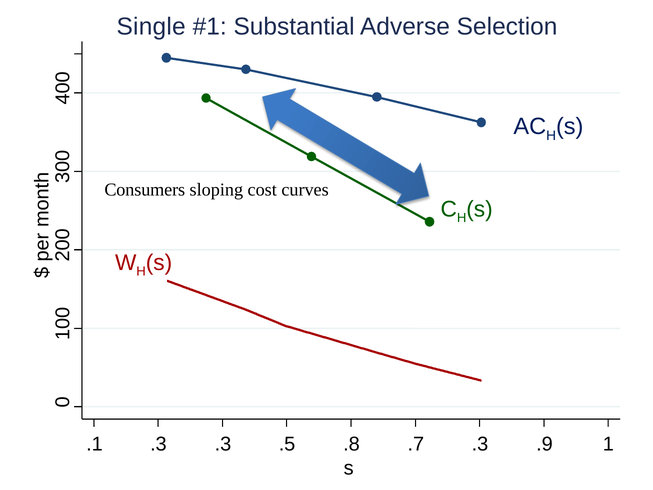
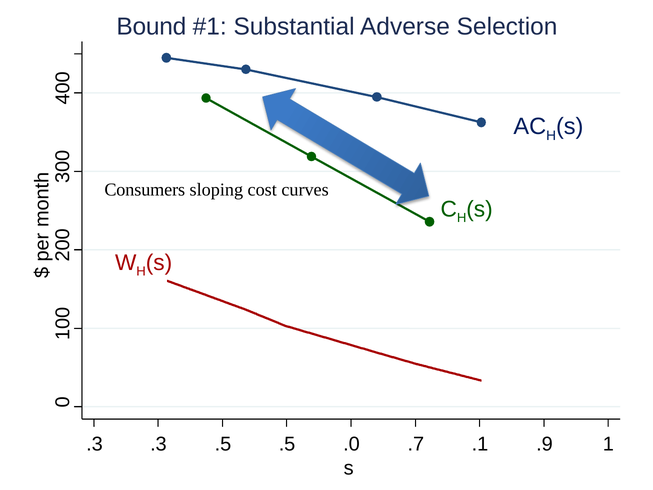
Single: Single -> Bound (151, 27)
.1: .1 -> .3 (94, 444)
.3 .3: .3 -> .5 (223, 444)
.8: .8 -> .0 (352, 444)
.7 .3: .3 -> .1 (480, 444)
